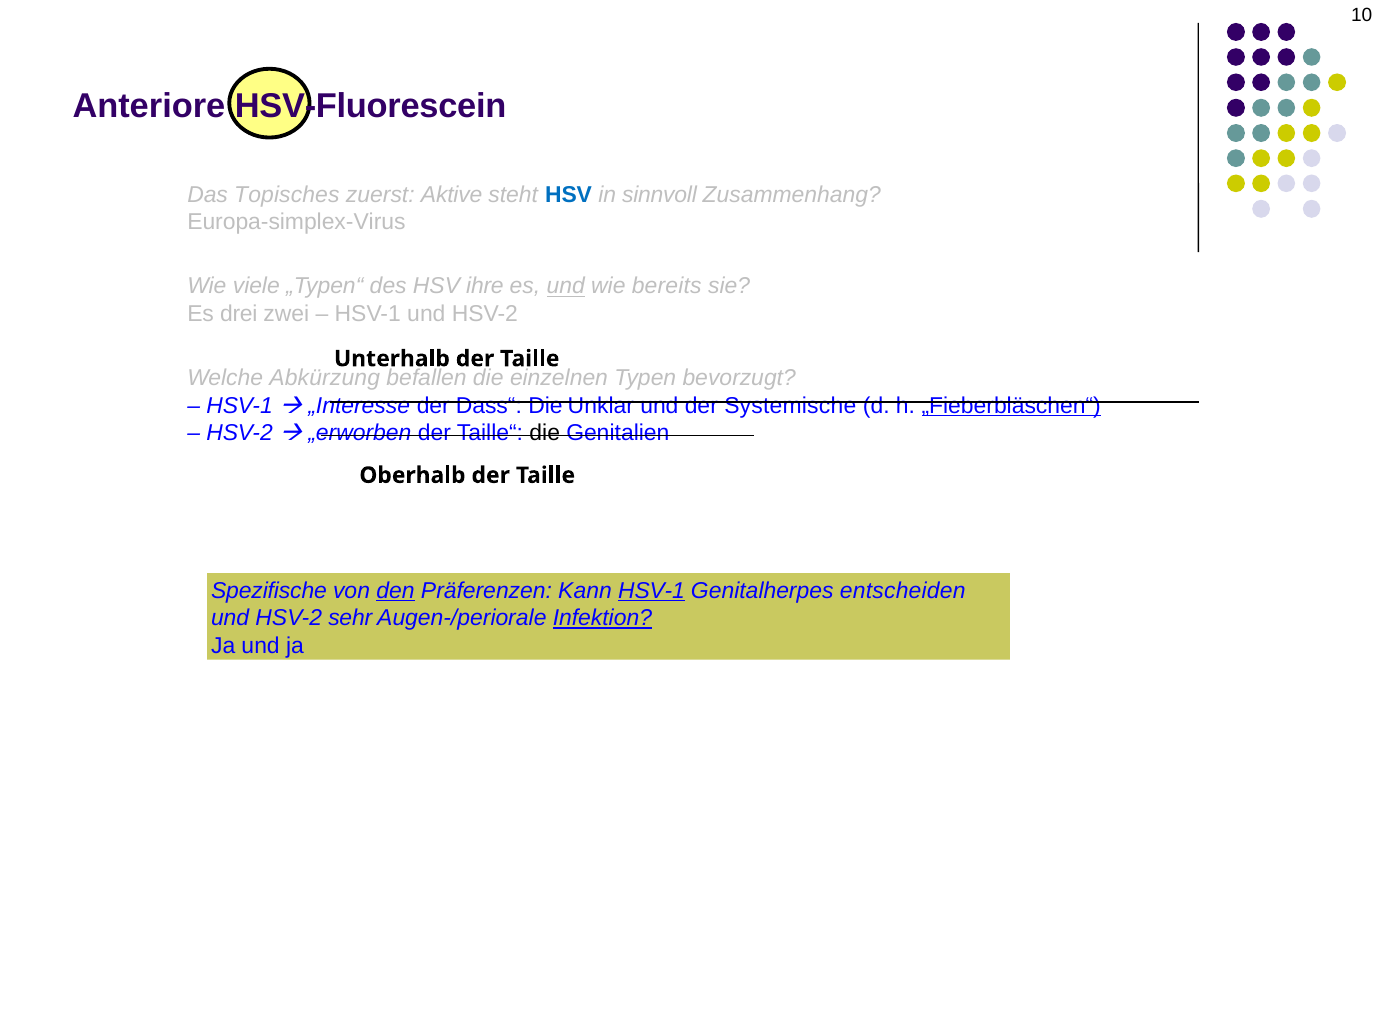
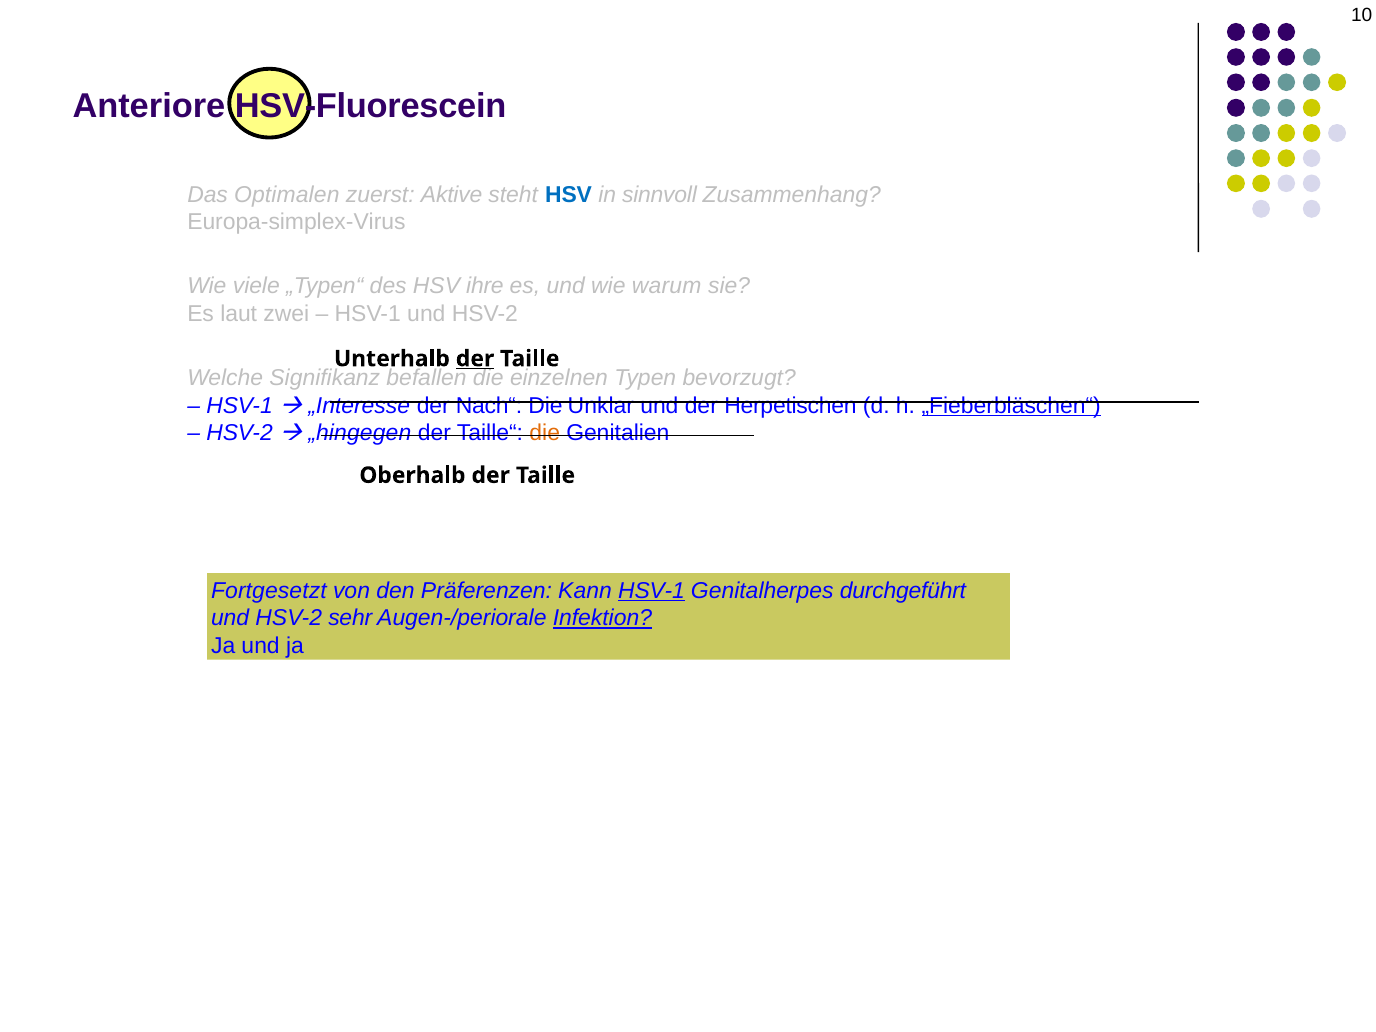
Topisches: Topisches -> Optimalen (287, 195)
und underline: present -> none (566, 286)
bereits: bereits -> warum (667, 286)
drei: drei -> laut (239, 314)
der underline: none -> present (475, 359)
Abkürzung: Abkürzung -> Signifikanz (325, 378)
Dass“: Dass“ -> Nach“ (489, 406)
Systemische: Systemische -> Herpetischen (790, 406)
„erworben: „erworben -> „hingegen (360, 433)
die colour: black -> orange (545, 433)
Spezifische: Spezifische -> Fortgesetzt (269, 590)
den underline: present -> none (395, 590)
entscheiden: entscheiden -> durchgeführt (903, 590)
